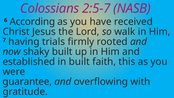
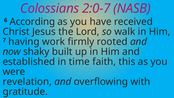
2:5-7: 2:5-7 -> 2:0-7 (96, 8)
trials: trials -> work (54, 42)
in built: built -> time (79, 62)
guarantee: guarantee -> revelation (27, 82)
